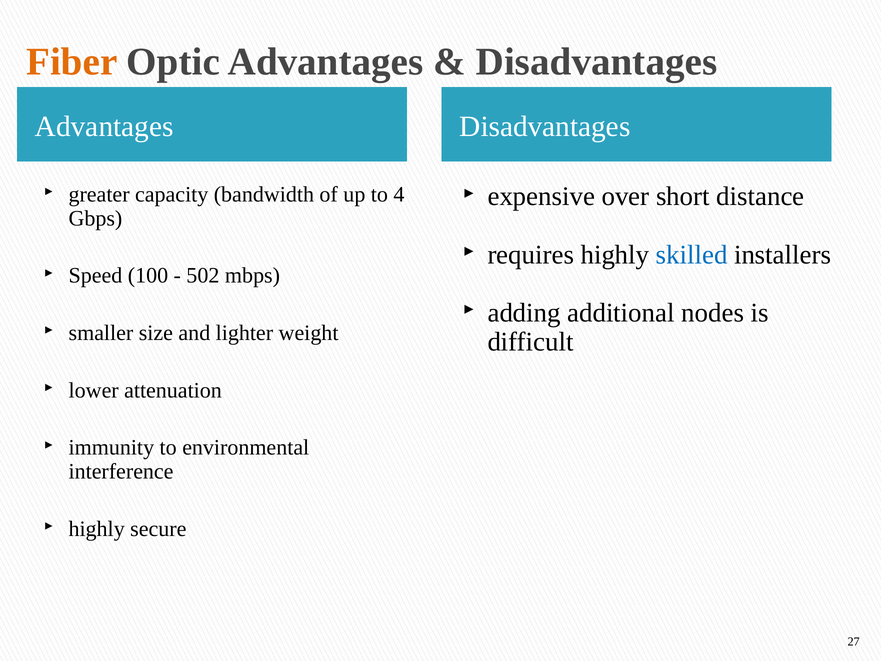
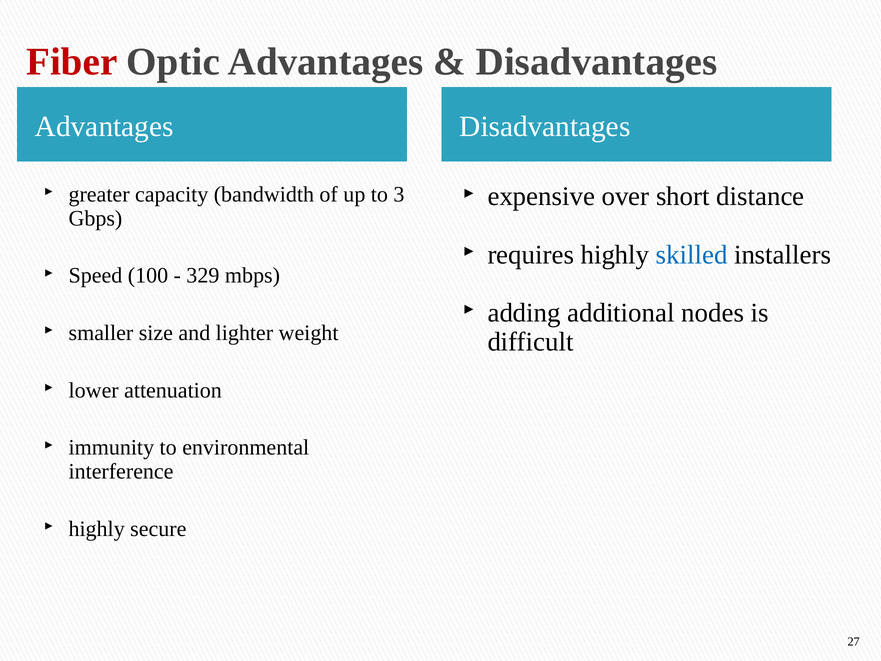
Fiber colour: orange -> red (72, 62)
4: 4 -> 3 (399, 194)
502: 502 -> 329 (203, 276)
